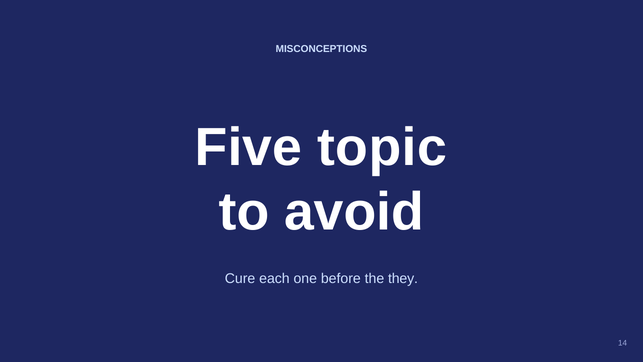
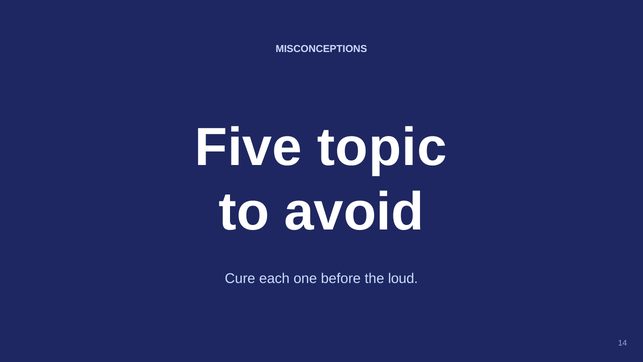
they: they -> loud (403, 278)
